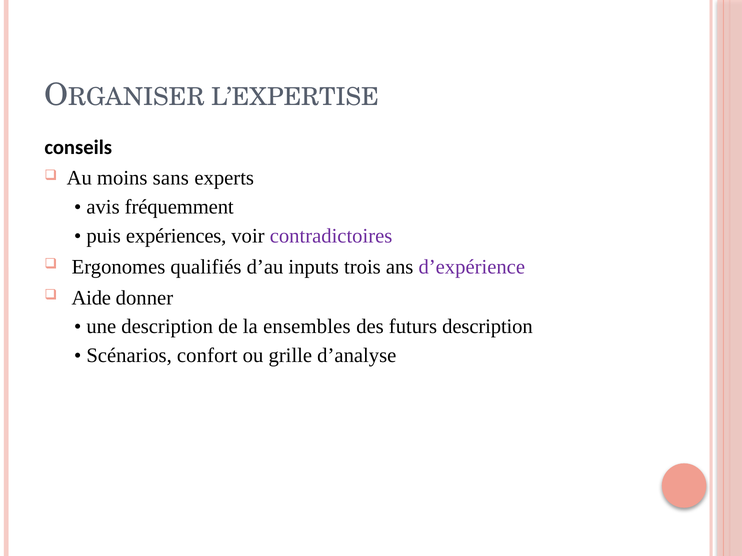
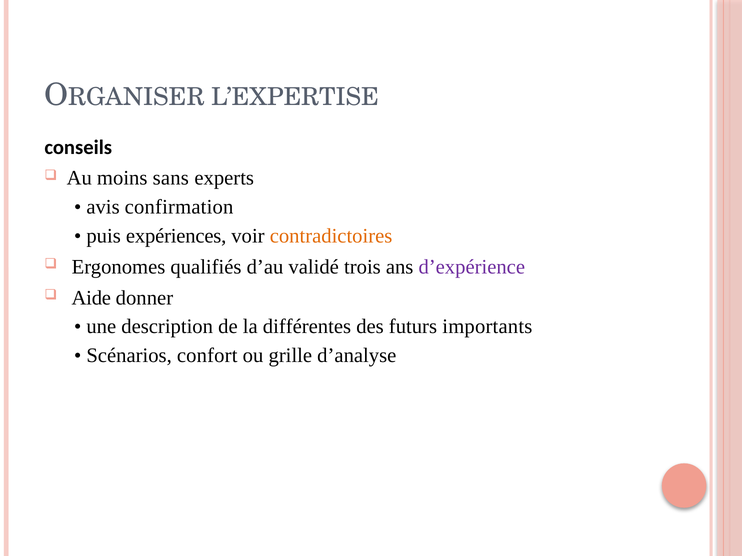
fréquemment: fréquemment -> confirmation (179, 207)
contradictoires colour: purple -> orange (331, 236)
inputs: inputs -> validé (314, 267)
ensembles: ensembles -> différentes (307, 327)
futurs description: description -> importants (487, 327)
